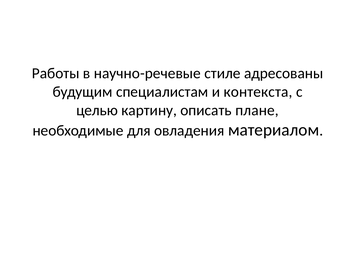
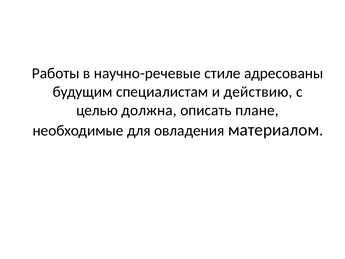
контекста: контекста -> действию (258, 92)
картину: картину -> должна (149, 110)
